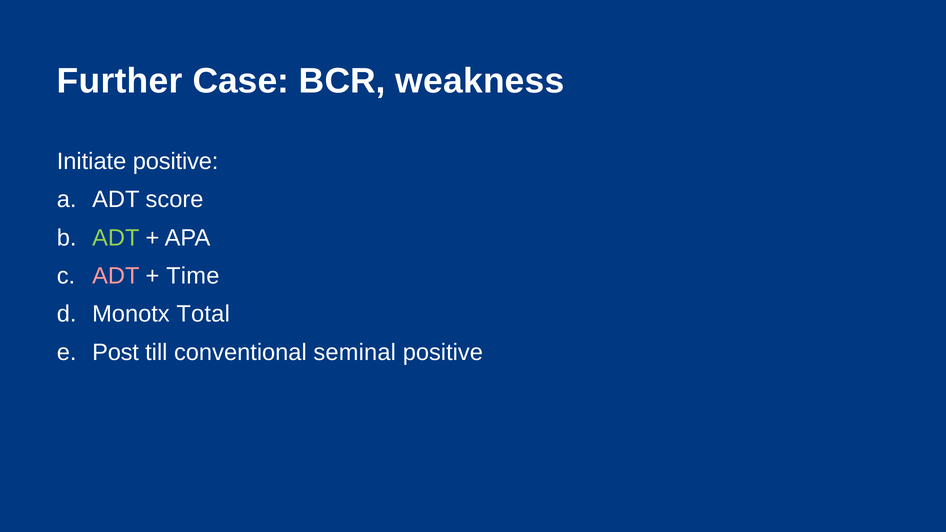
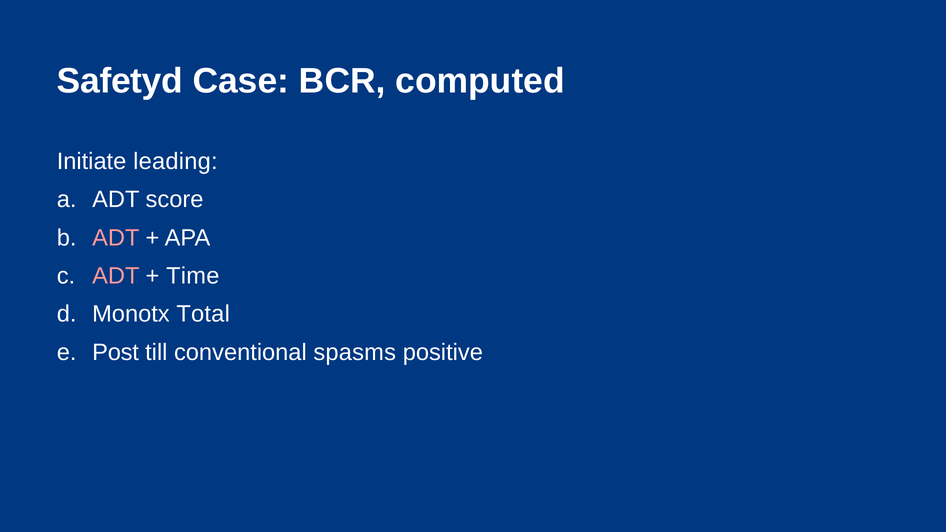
Further: Further -> Safetyd (120, 81)
weakness: weakness -> computed (480, 81)
Initiate positive: positive -> leading (175, 161)
ADT colour: light green -> pink (116, 238)
seminal: seminal -> spasms (355, 352)
